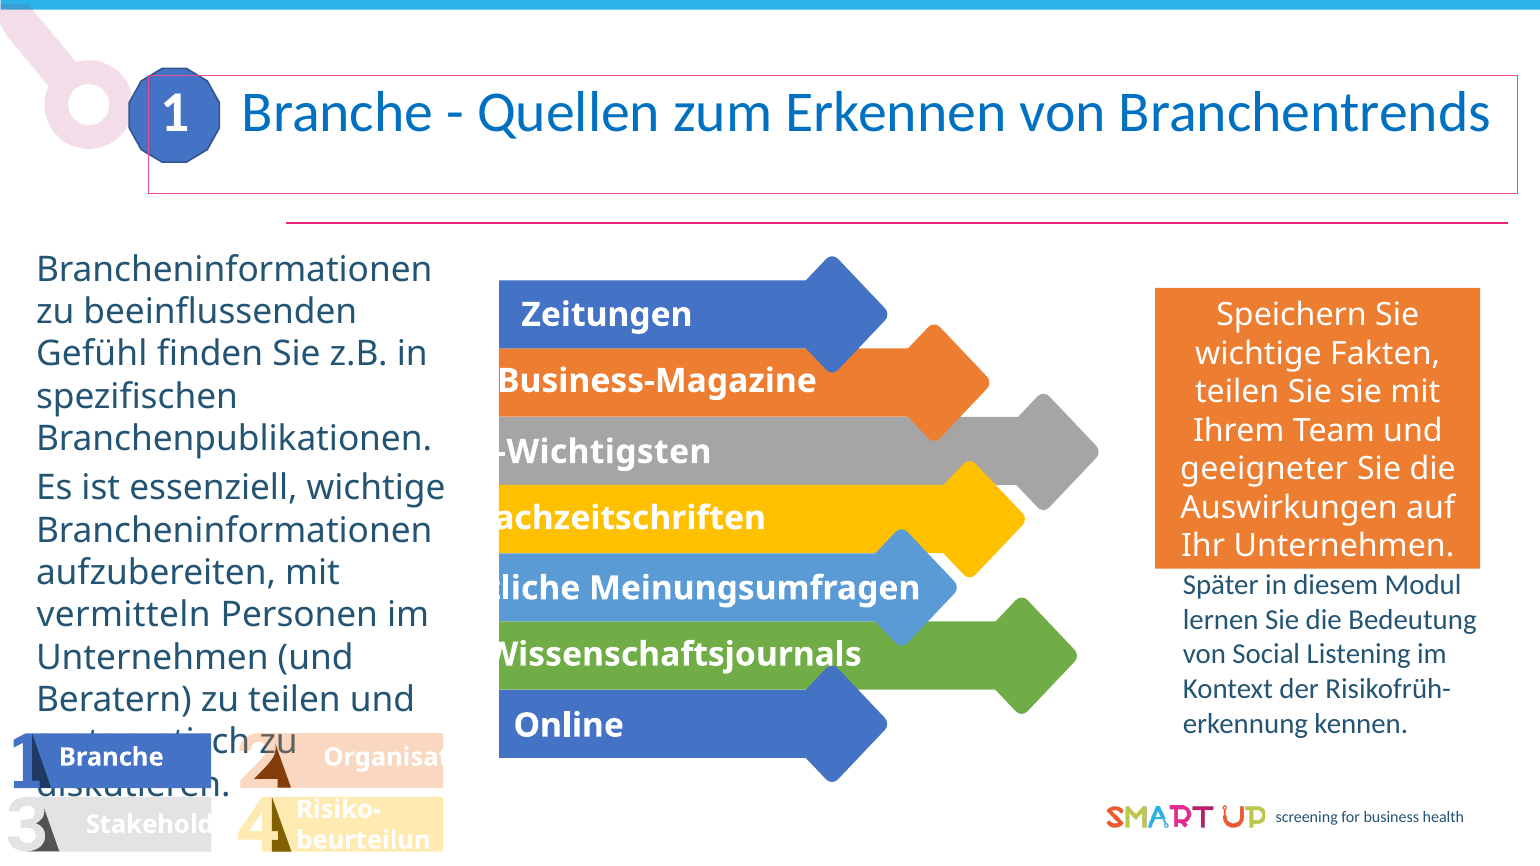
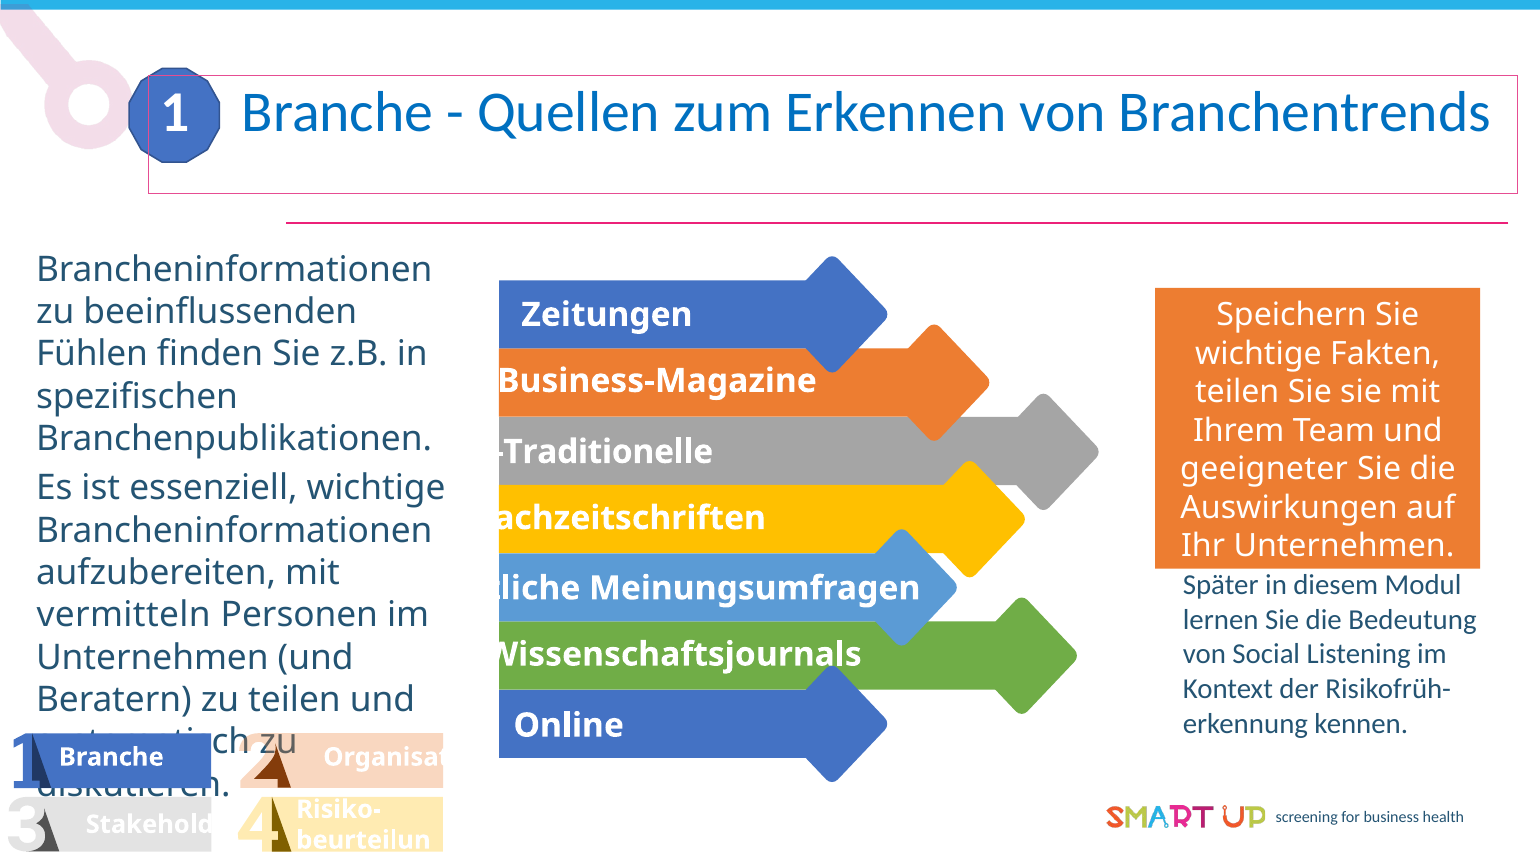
Gefühl: Gefühl -> Fühlen (92, 354)
TV-Wichtigsten: TV-Wichtigsten -> TV-Traditionelle (583, 452)
